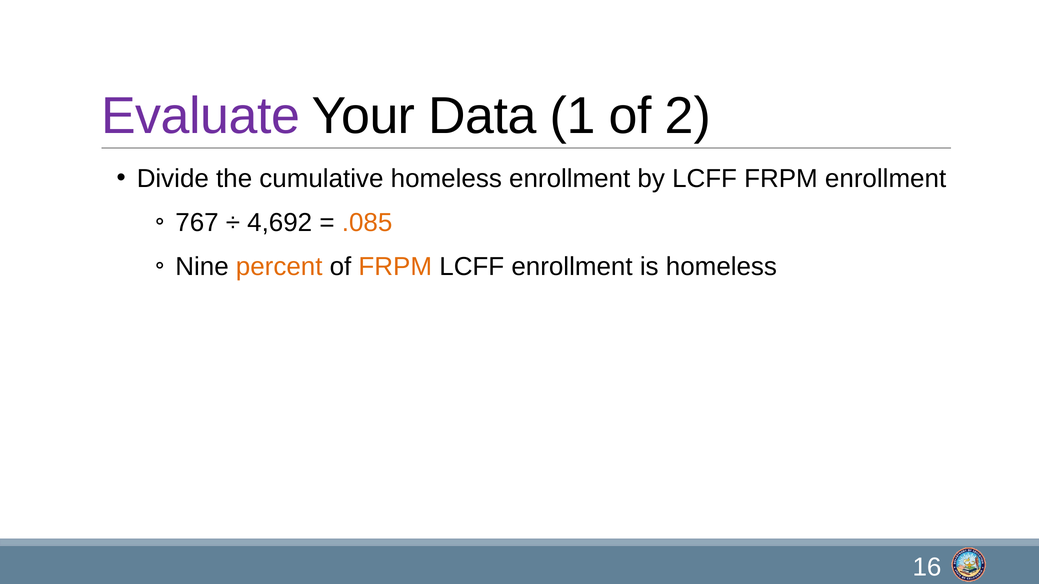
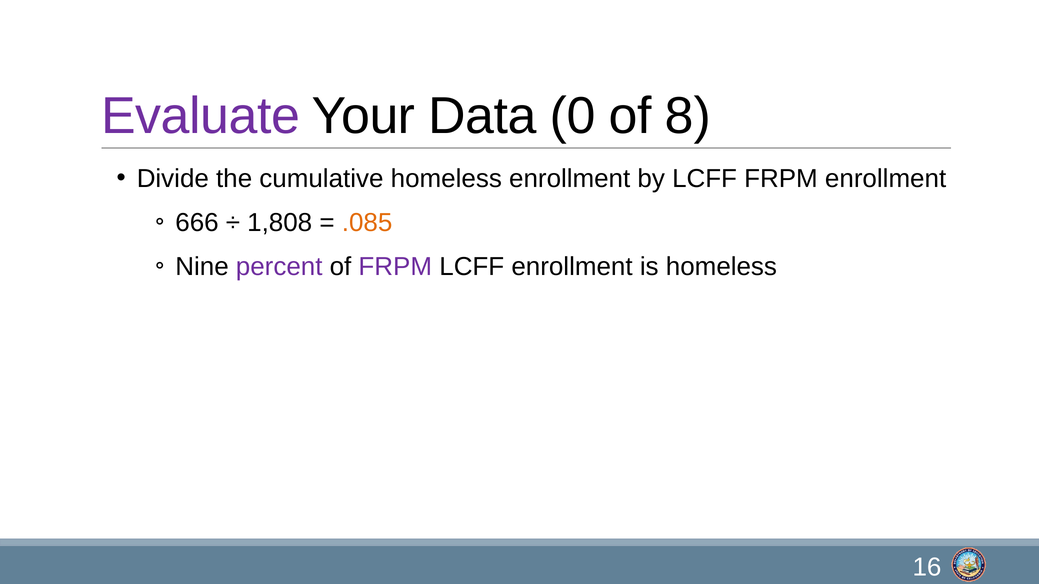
1: 1 -> 0 (573, 116)
2: 2 -> 8 (688, 116)
767: 767 -> 666 (197, 223)
4,692: 4,692 -> 1,808 (280, 223)
percent colour: orange -> purple (279, 267)
FRPM colour: orange -> purple (395, 267)
